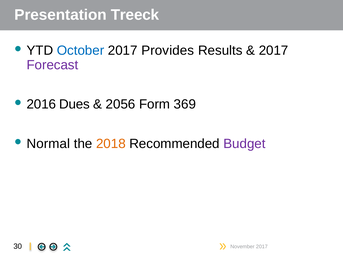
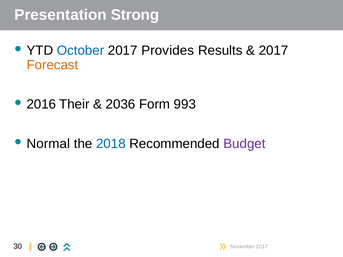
Treeck: Treeck -> Strong (135, 15)
Forecast colour: purple -> orange (52, 65)
Dues: Dues -> Their (74, 104)
2056: 2056 -> 2036 (121, 104)
369: 369 -> 993 (185, 104)
2018 colour: orange -> blue (111, 144)
